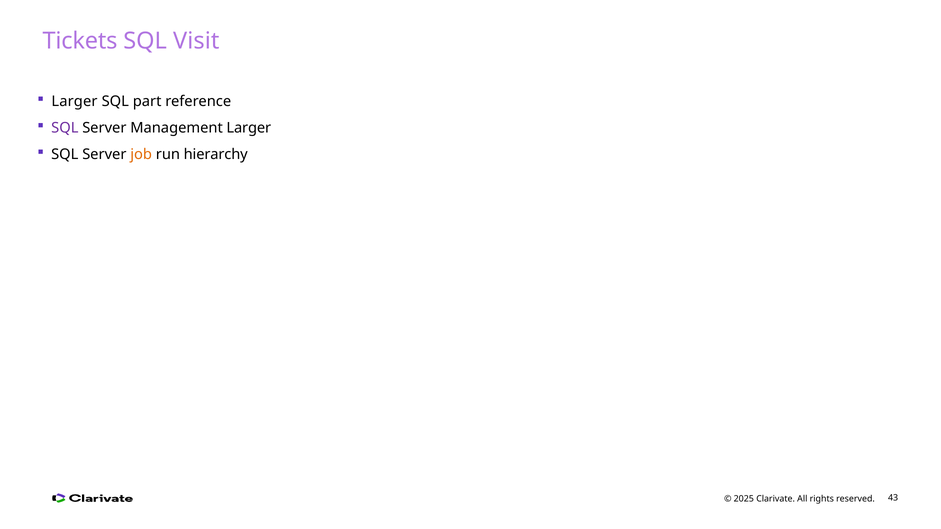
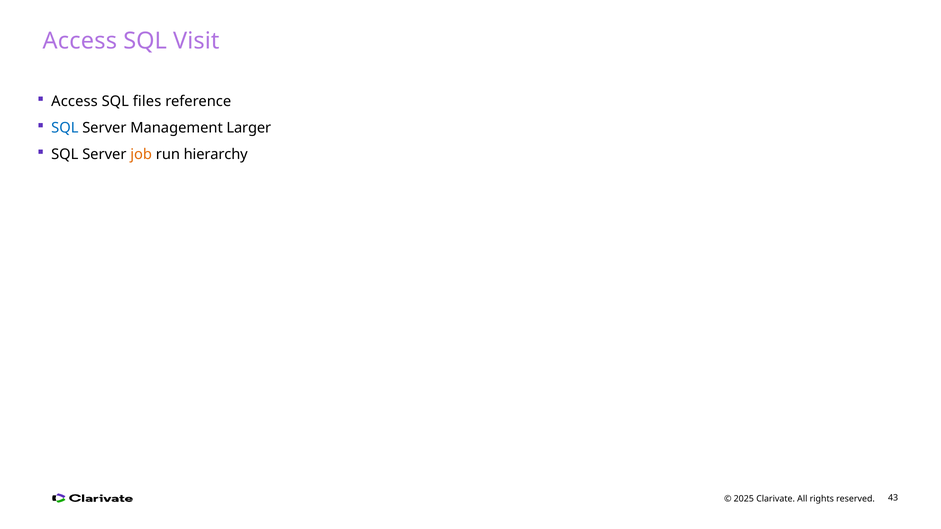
Tickets: Tickets -> Access (80, 41)
Larger: Larger -> Access (74, 102)
part: part -> files (147, 102)
SQL colour: purple -> blue (65, 128)
